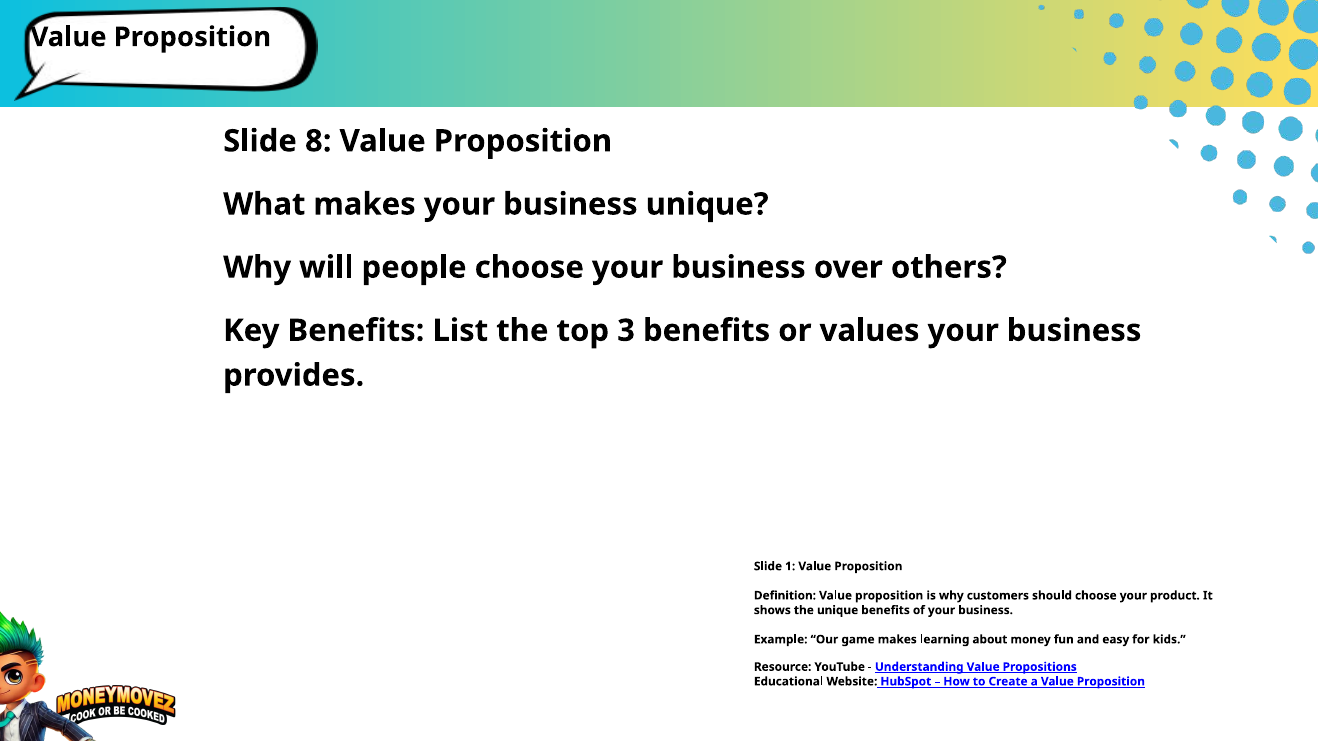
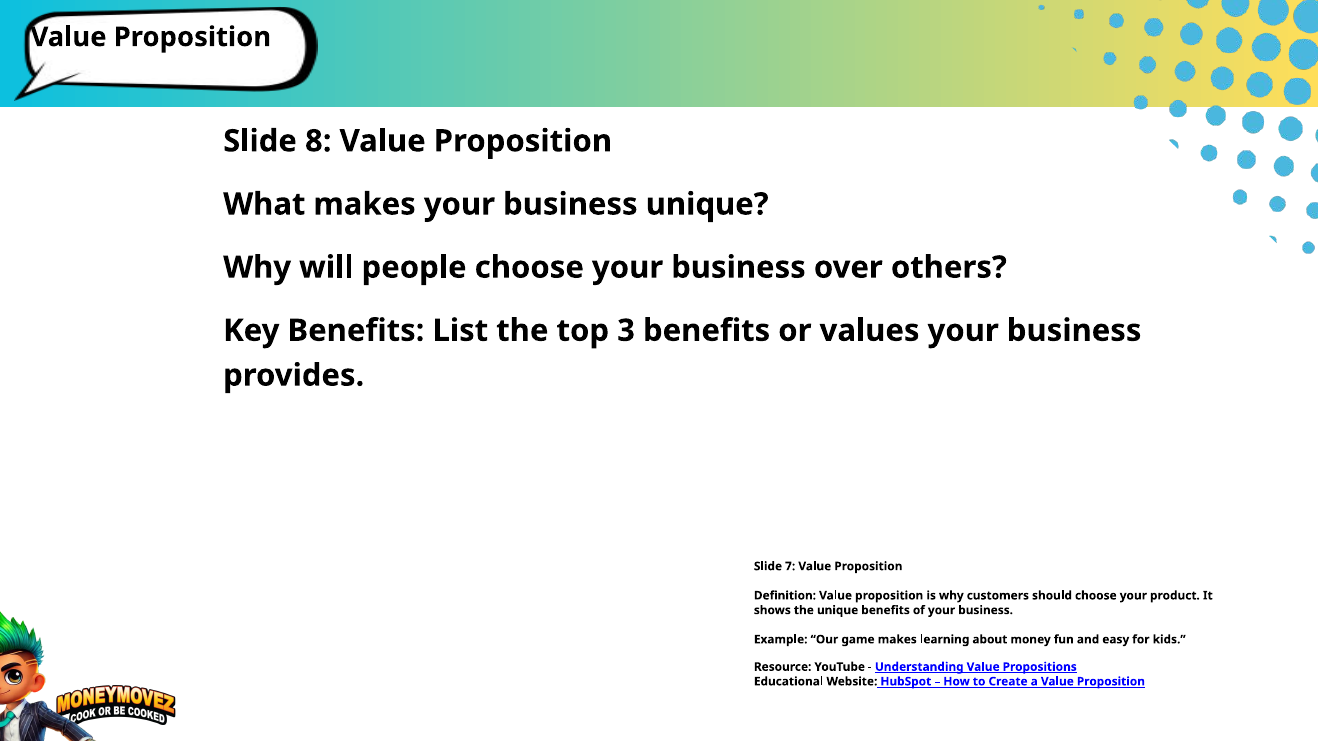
1: 1 -> 7 (790, 567)
